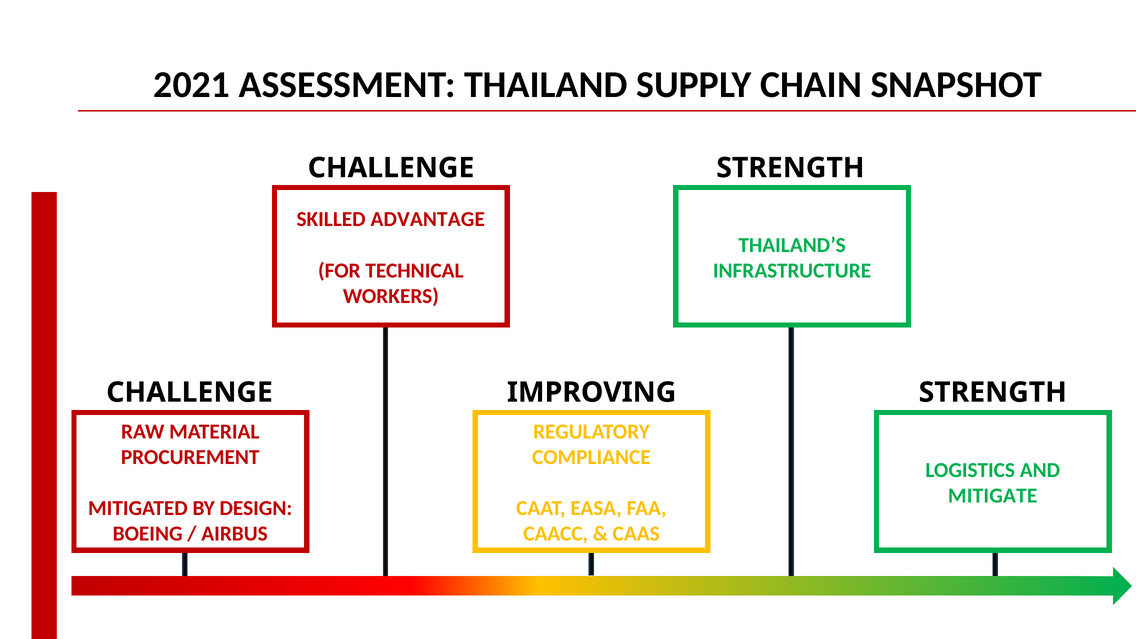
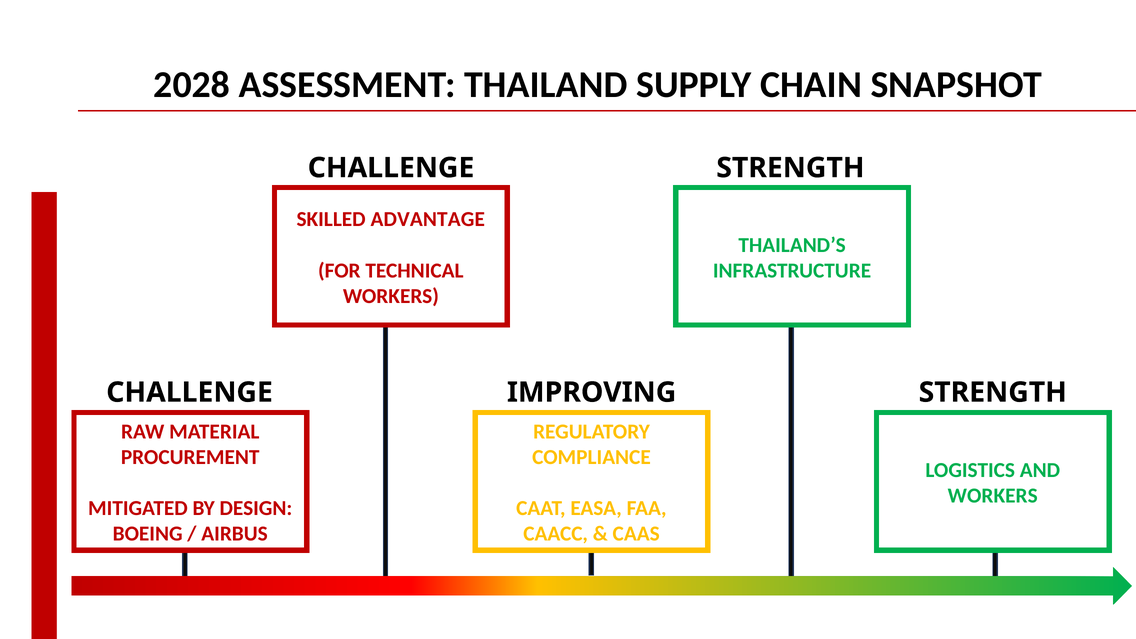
2021: 2021 -> 2028 (192, 85)
MITIGATE: MITIGATE -> WORKERS (993, 496)
